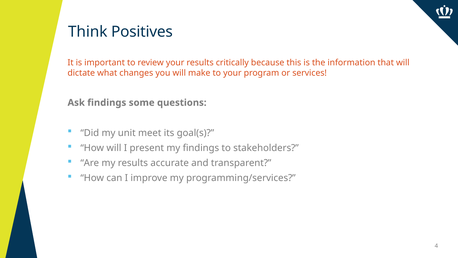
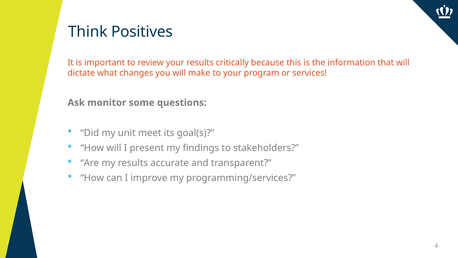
Ask findings: findings -> monitor (107, 103)
